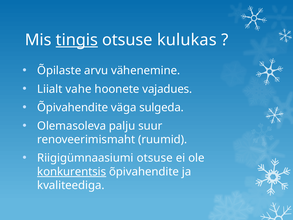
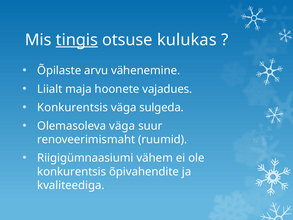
vahe: vahe -> maja (79, 89)
Õpivahendite: Õpivahendite -> Konkurentsis (73, 107)
Olemasoleva palju: palju -> väga (122, 126)
Riigigümnaasiumi otsuse: otsuse -> vähem (155, 158)
konkurentsis underline: present -> none (72, 172)
